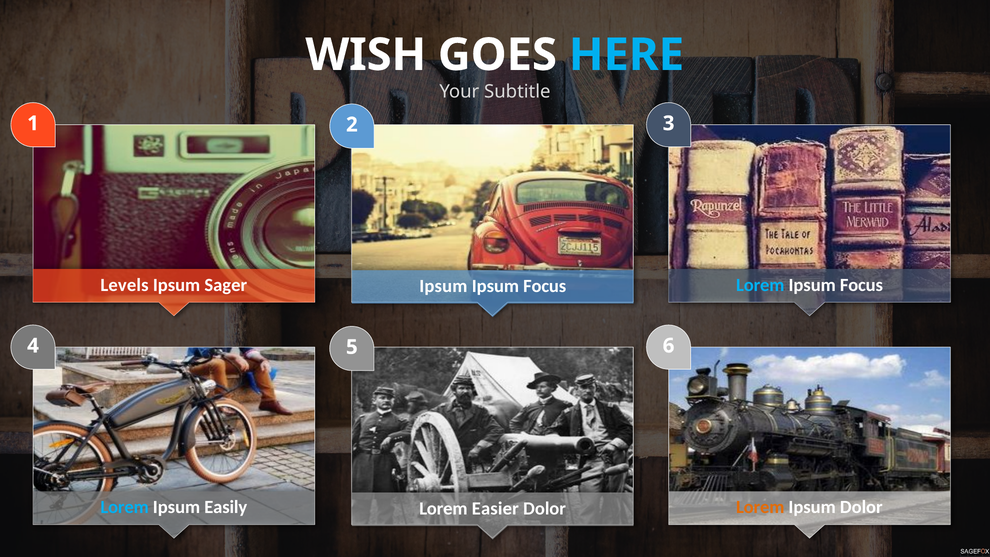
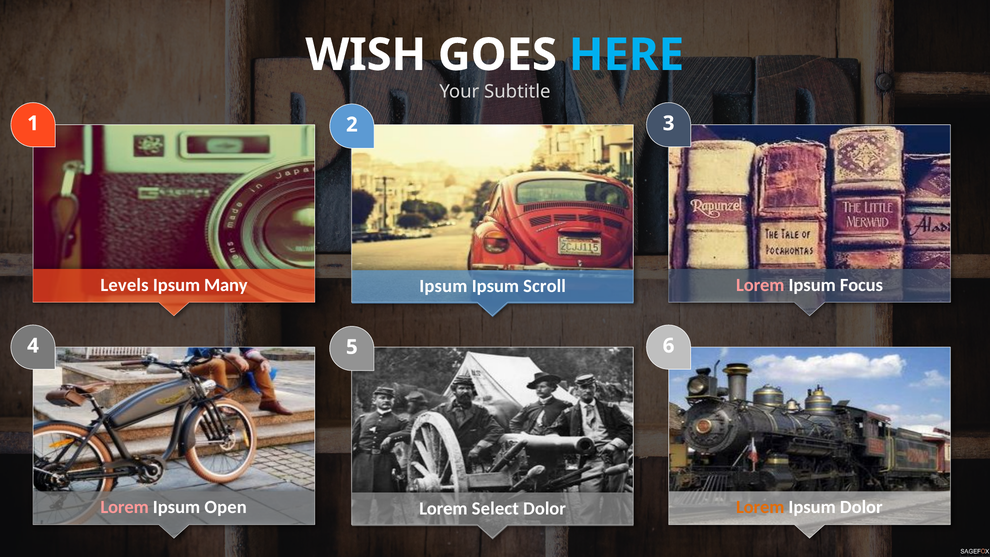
Sager: Sager -> Many (226, 285)
Lorem colour: light blue -> pink (760, 285)
Focus: Focus -> Scroll (545, 286)
Lorem colour: light blue -> pink (125, 507)
Easily: Easily -> Open (226, 507)
Easier: Easier -> Select (495, 509)
